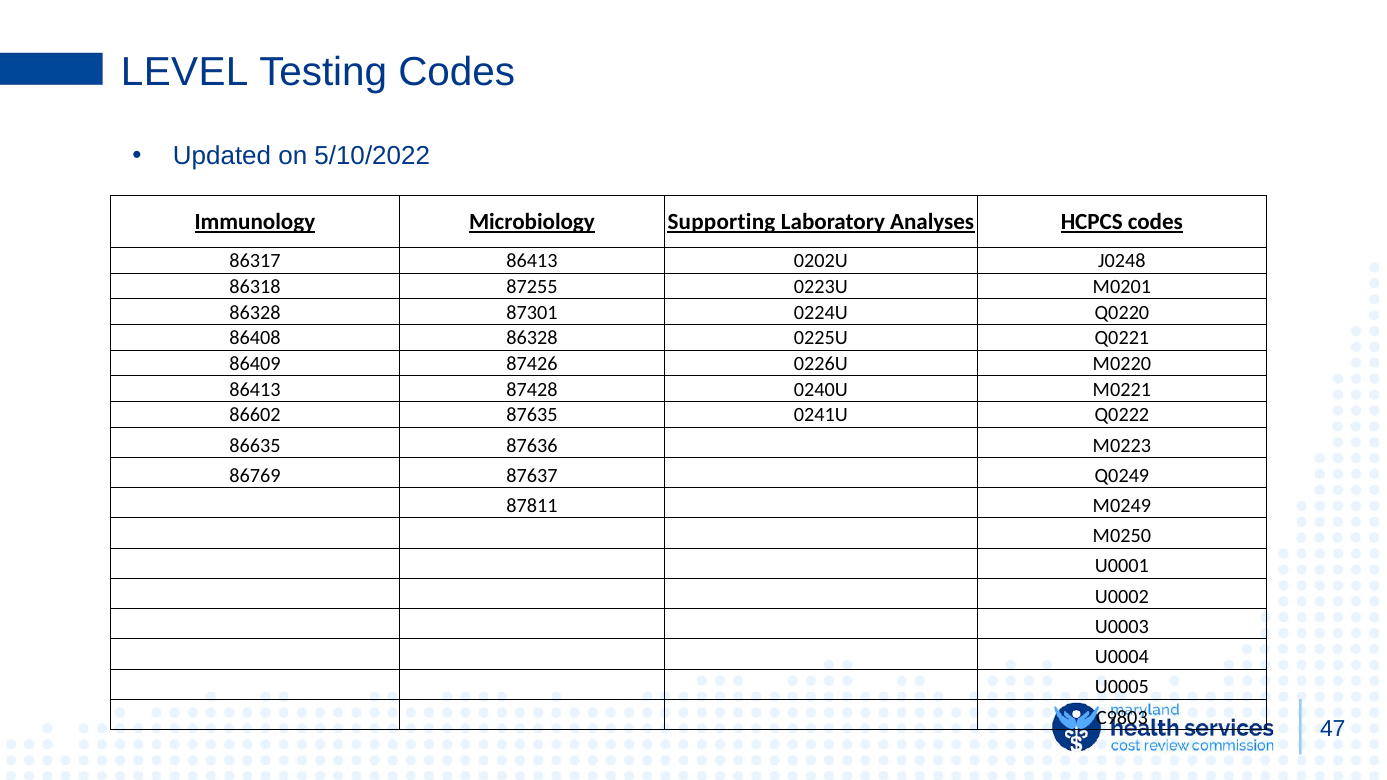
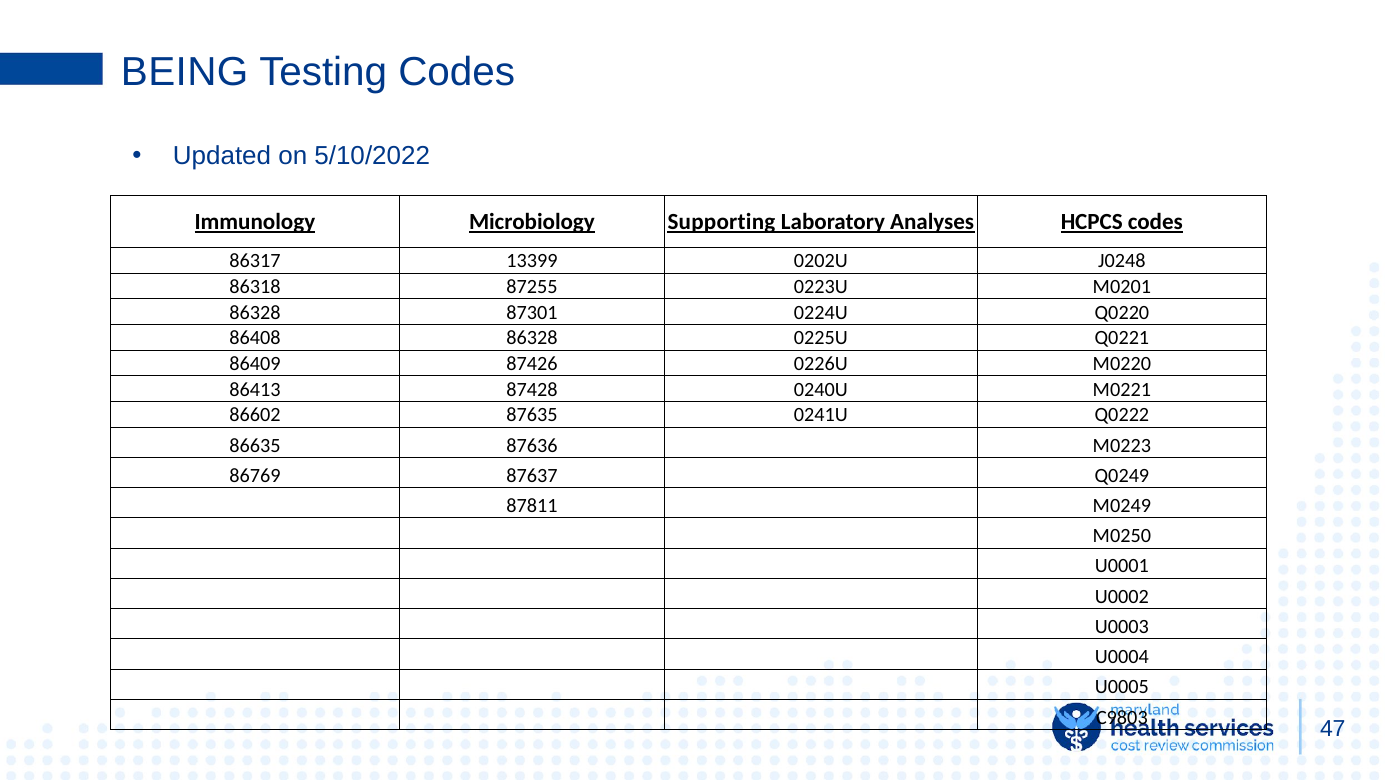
LEVEL: LEVEL -> BEING (185, 72)
86317 86413: 86413 -> 13399 (532, 261)
